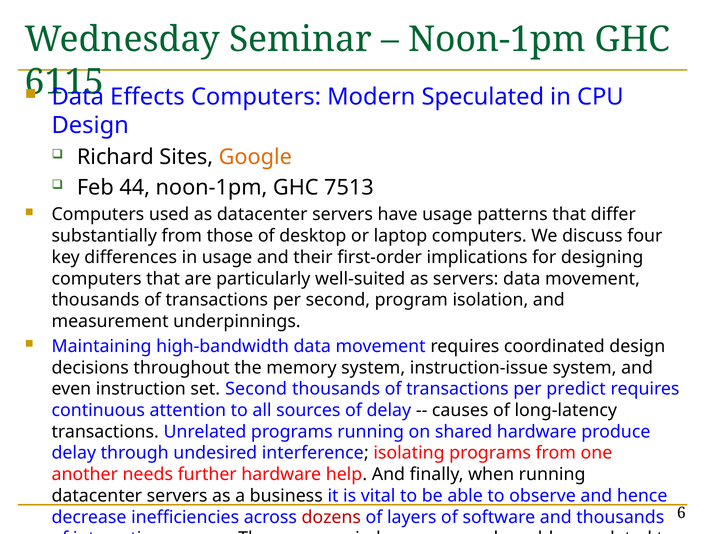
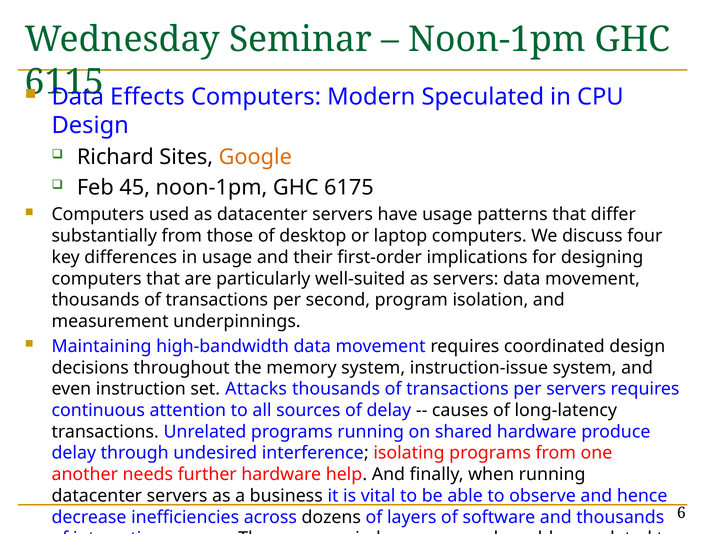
44: 44 -> 45 (135, 187)
7513: 7513 -> 6175 (349, 187)
set Second: Second -> Attacks (256, 388)
per predict: predict -> servers (576, 388)
dozens colour: red -> black (331, 516)
